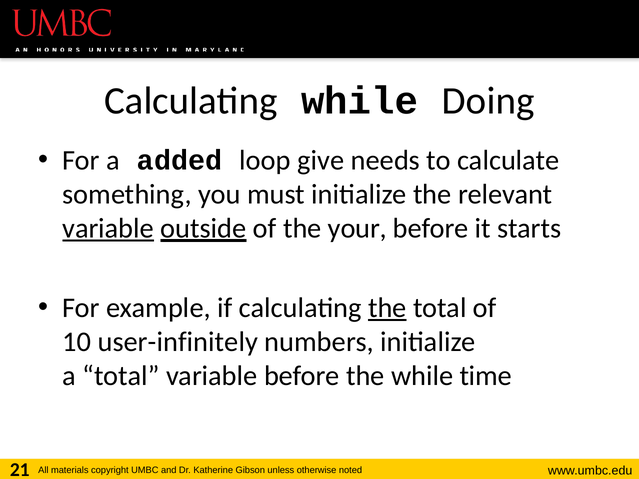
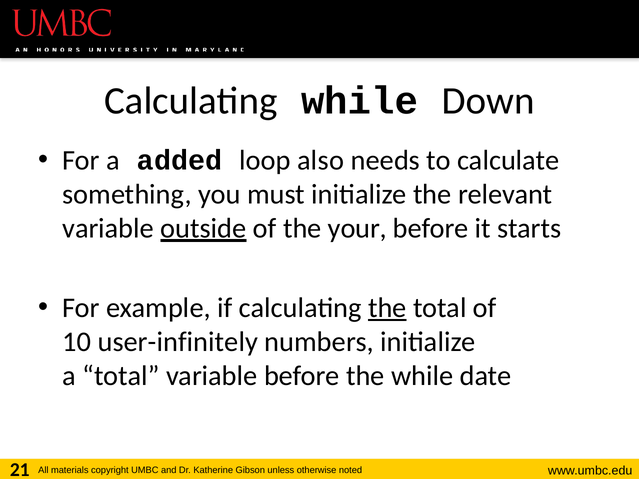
Doing: Doing -> Down (488, 101)
give: give -> also (321, 160)
variable underline: present -> none (108, 228)
time: time -> date (486, 376)
